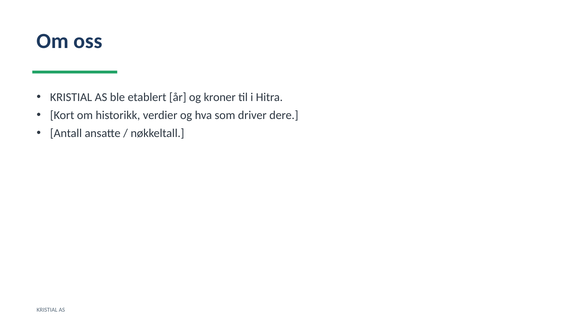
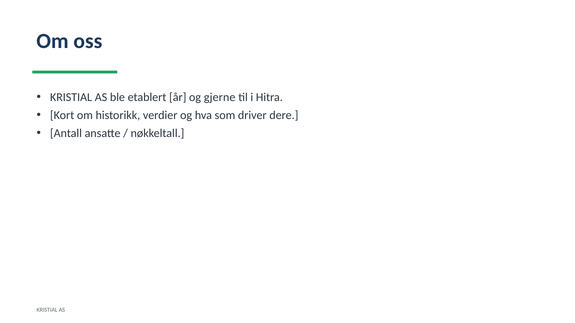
kroner: kroner -> gjerne (220, 97)
